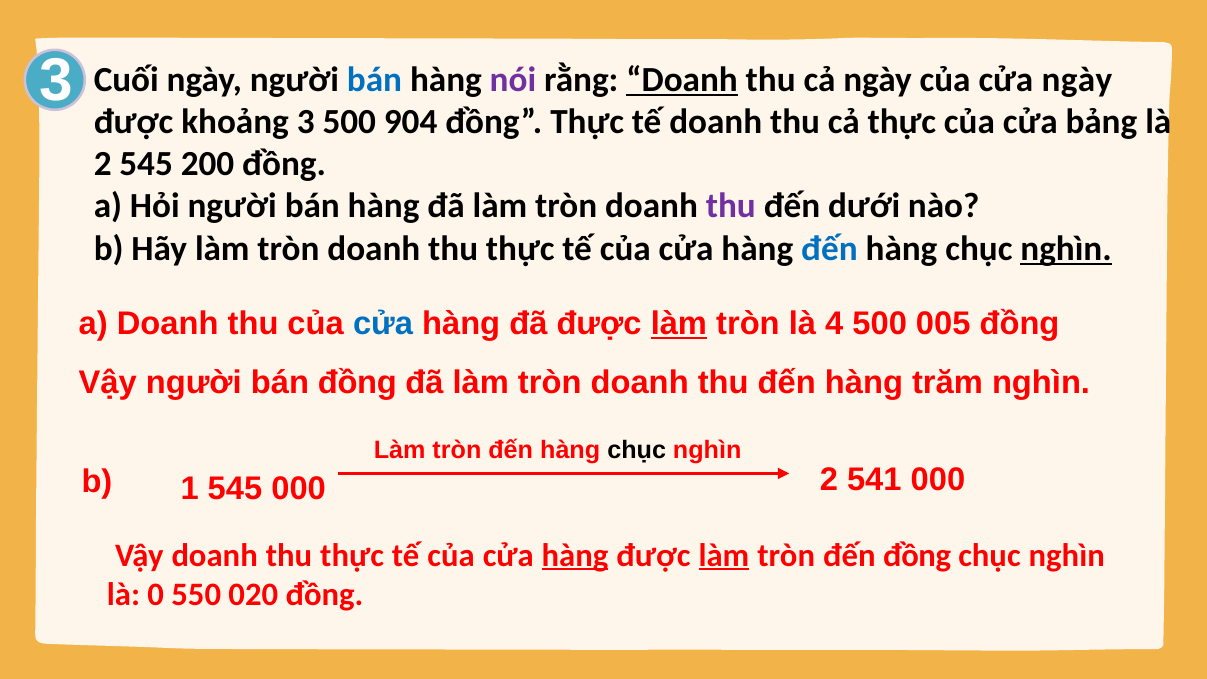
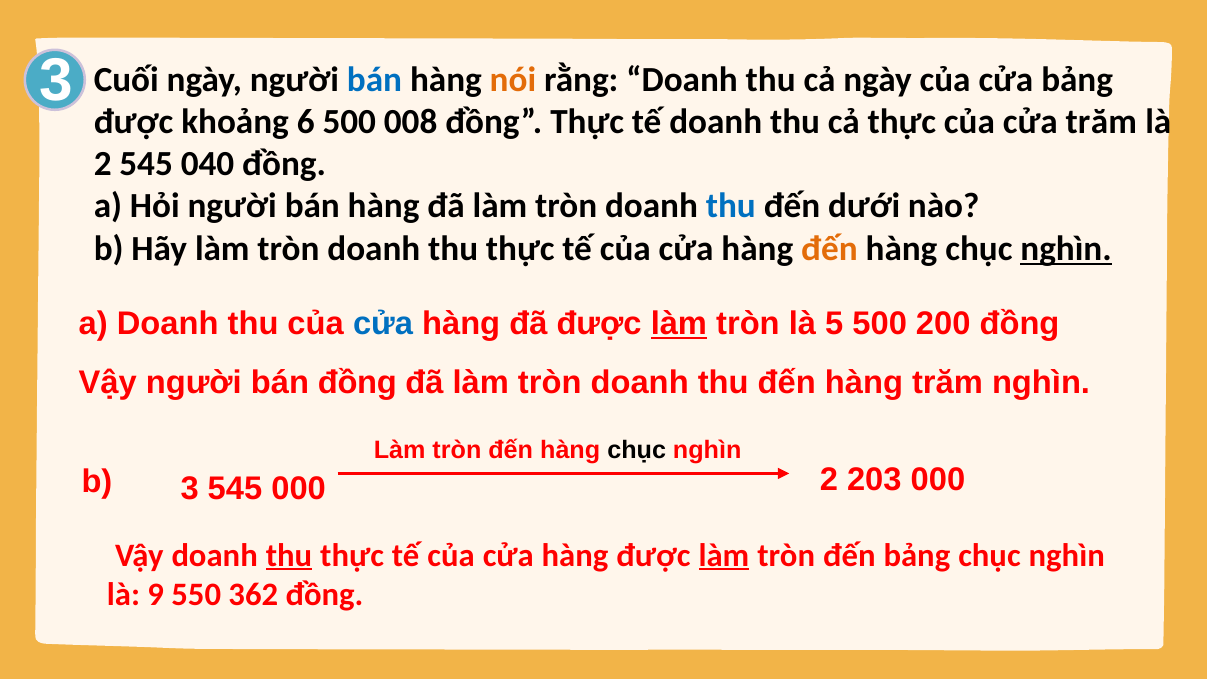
nói colour: purple -> orange (513, 80)
Doanh underline: present -> none (682, 80)
cửa ngày: ngày -> bảng (1077, 80)
khoảng 3: 3 -> 6 (306, 122)
904: 904 -> 008 (411, 122)
cửa bảng: bảng -> trăm (1101, 122)
200: 200 -> 040 (208, 164)
thu colour: purple -> blue (731, 206)
đến colour: blue -> orange (829, 249)
4: 4 -> 5 (834, 324)
005: 005 -> 200 (943, 324)
541: 541 -> 203 (874, 480)
b 1: 1 -> 3 (190, 488)
thu underline: none -> present (289, 555)
hàng underline: present -> none (575, 555)
đến đồng: đồng -> bảng (917, 555)
0: 0 -> 9 (156, 595)
020: 020 -> 362 (253, 595)
